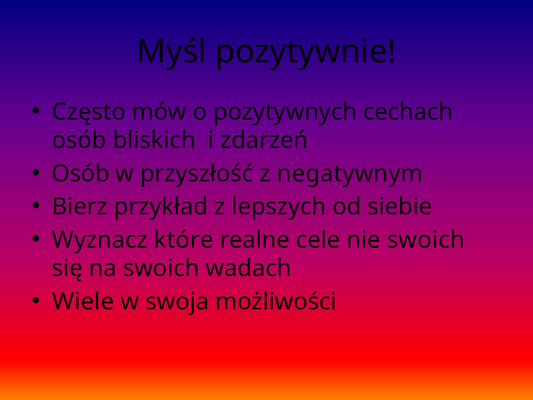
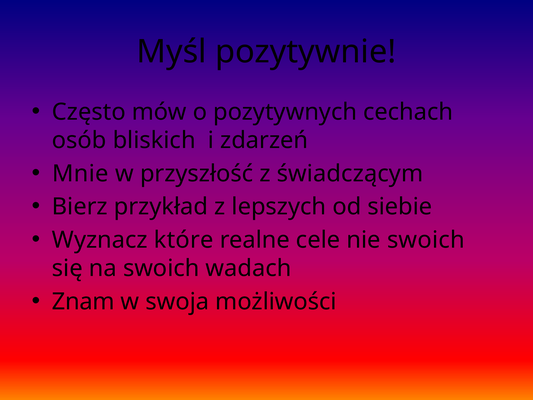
Osób: Osób -> Mnie (80, 173)
negatywnym: negatywnym -> świadczącym (350, 173)
Wiele: Wiele -> Znam (83, 301)
